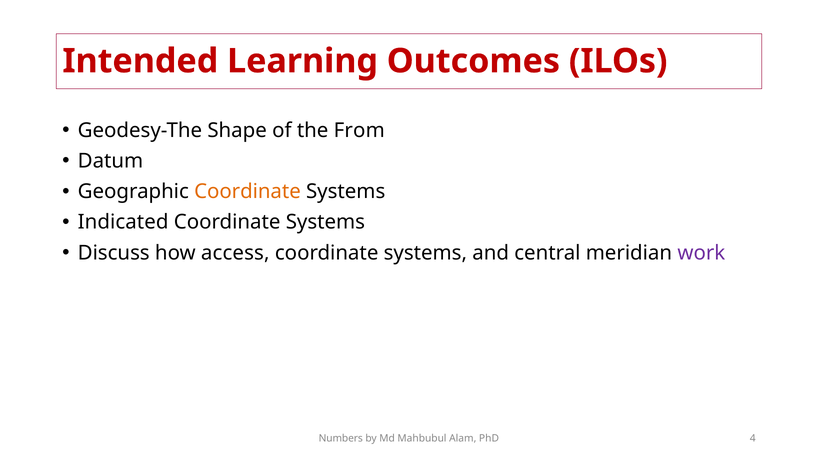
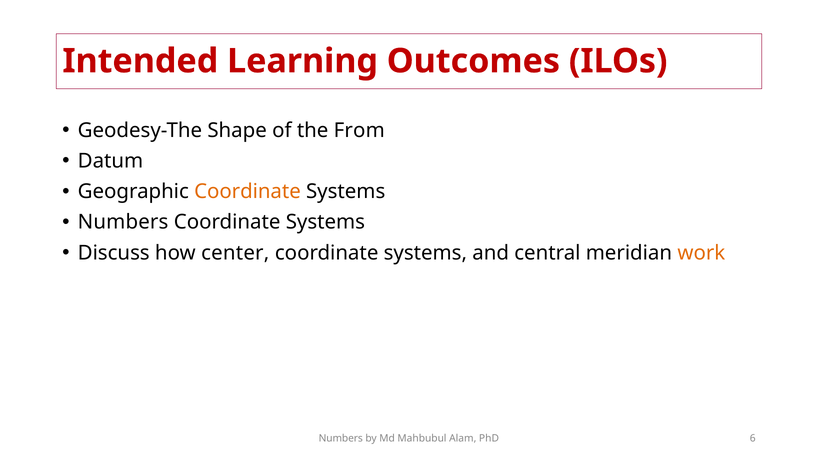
Indicated: Indicated -> Numbers (123, 222)
access: access -> center (235, 253)
work colour: purple -> orange (701, 253)
4: 4 -> 6 (753, 439)
